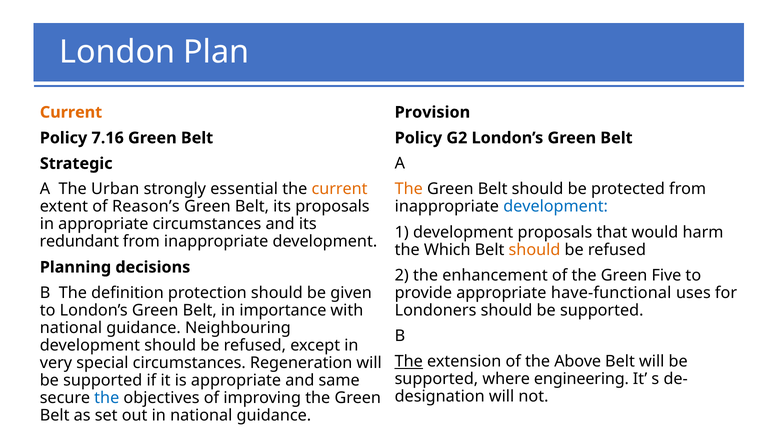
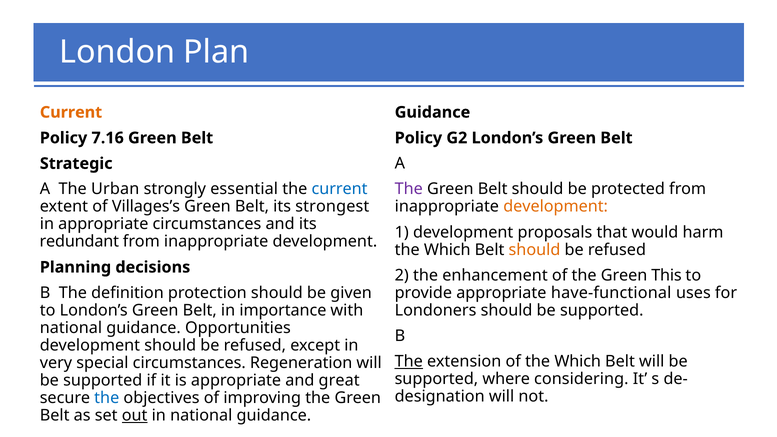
Provision: Provision -> Guidance (432, 112)
current colour: orange -> blue (340, 189)
The colour: orange -> purple (409, 189)
Reason’s: Reason’s -> Villages’s (146, 207)
its proposals: proposals -> strongest (332, 207)
development colour: blue -> orange (556, 207)
Five: Five -> This (667, 275)
Neighbouring: Neighbouring -> Opportunities (238, 328)
of the Above: Above -> Which (578, 362)
engineering: engineering -> considering (581, 379)
same: same -> great (339, 380)
out underline: none -> present (135, 415)
